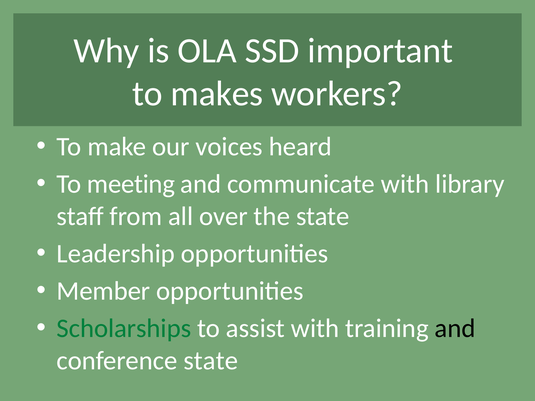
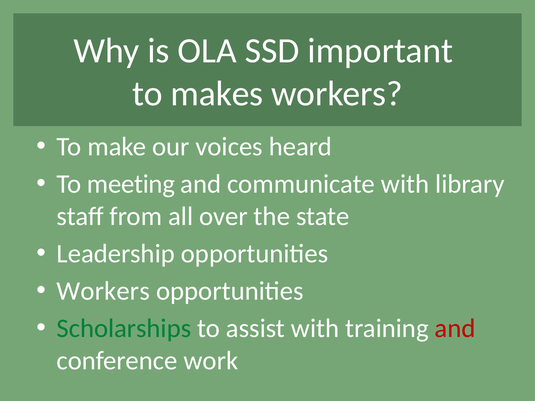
Member: Member -> Workers (103, 291)
and colour: black -> red (455, 329)
conference state: state -> work (211, 361)
